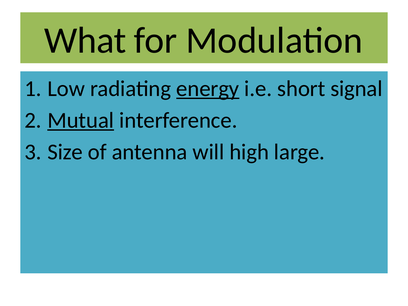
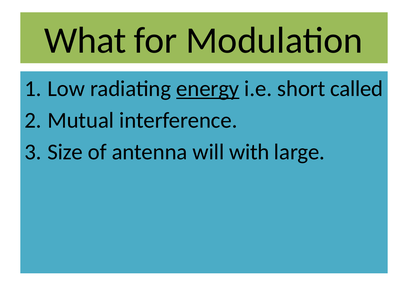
signal: signal -> called (357, 89)
Mutual underline: present -> none (81, 120)
high: high -> with (249, 152)
